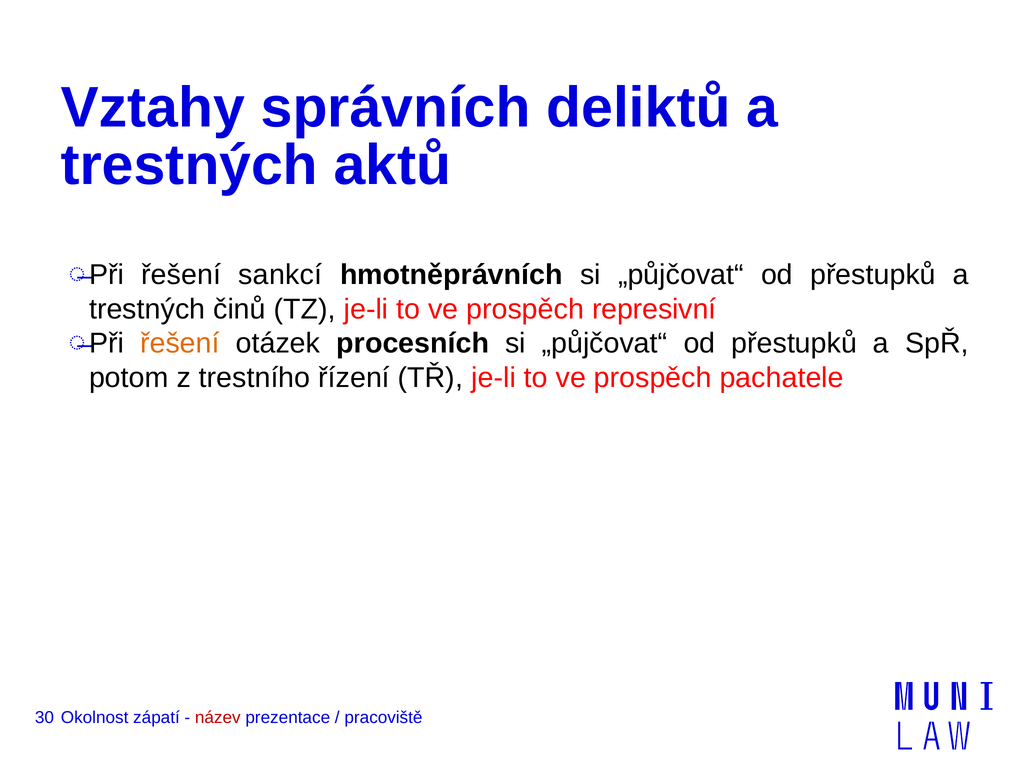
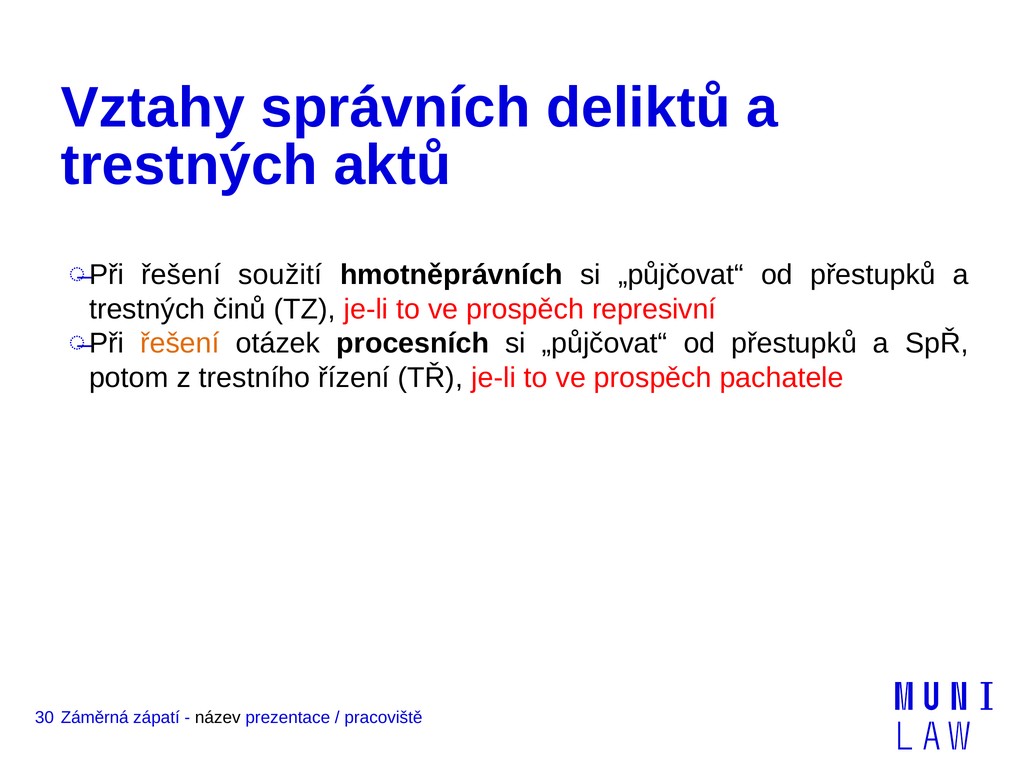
sankcí: sankcí -> soužití (280, 274)
Okolnost: Okolnost -> Záměrná (95, 717)
název colour: red -> black (218, 717)
